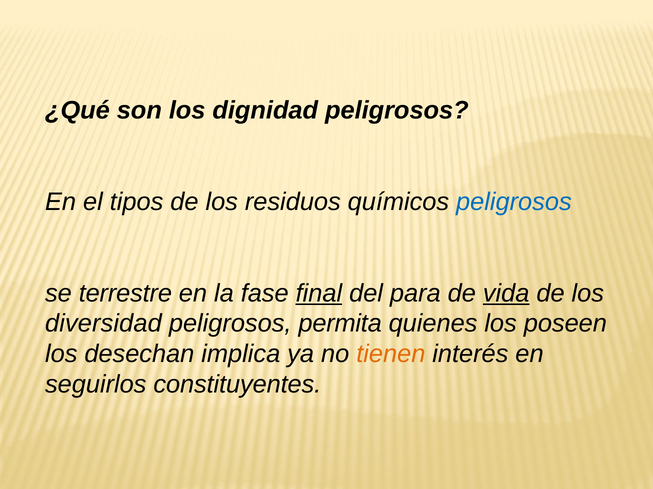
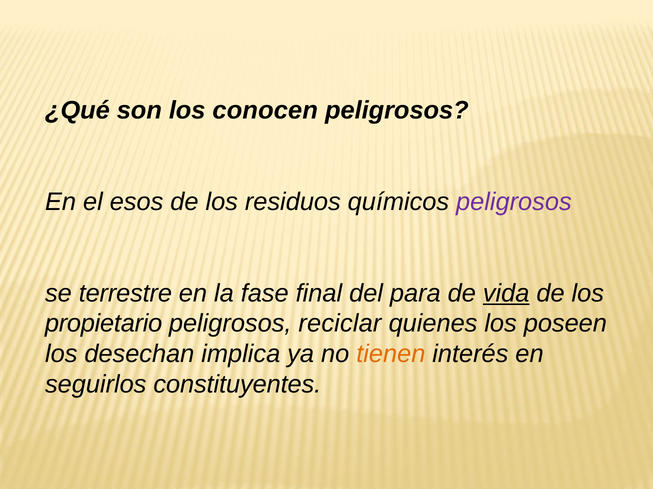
dignidad: dignidad -> conocen (265, 111)
tipos: tipos -> esos (137, 202)
peligrosos colour: blue -> purple (514, 202)
final underline: present -> none (319, 294)
diversidad: diversidad -> propietario (104, 324)
permita: permita -> reciclar (340, 324)
